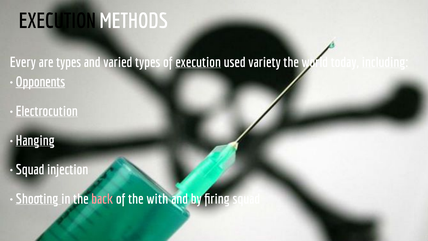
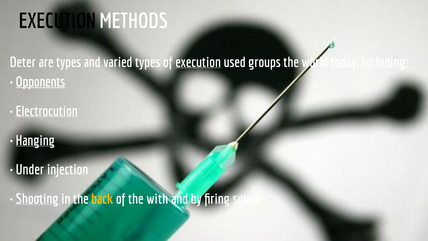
Every: Every -> Deter (23, 62)
variety: variety -> groups (265, 62)
Squad: Squad -> Under (30, 170)
back colour: pink -> yellow (102, 199)
